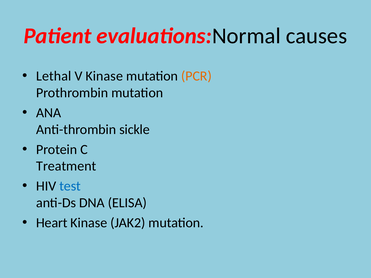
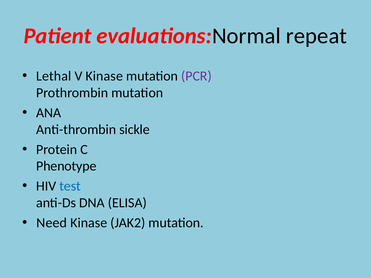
causes: causes -> repeat (316, 36)
PCR colour: orange -> purple (196, 76)
Treatment: Treatment -> Phenotype (66, 166)
Heart: Heart -> Need (52, 223)
